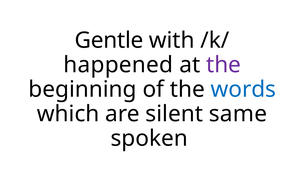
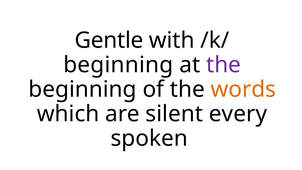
happened: happened -> beginning (118, 65)
words colour: blue -> orange (243, 89)
same: same -> every (238, 114)
